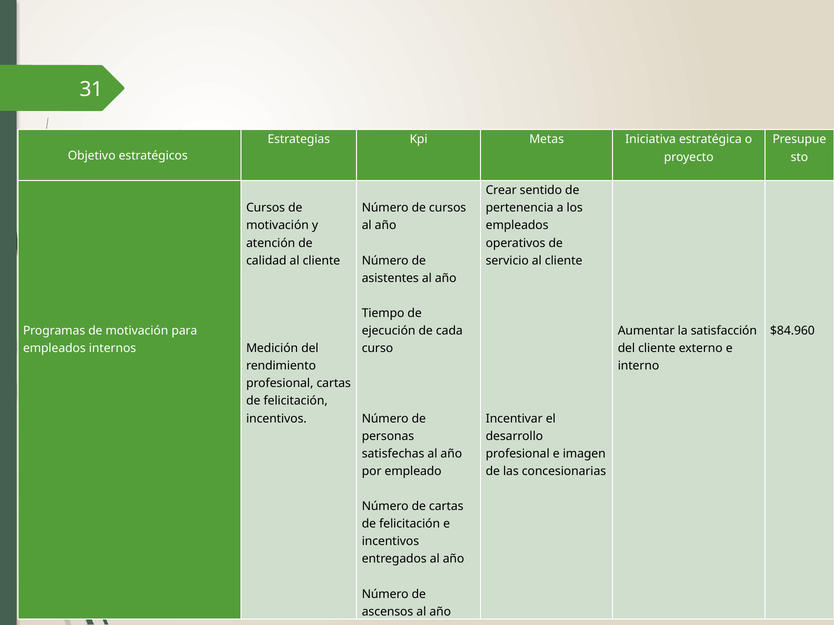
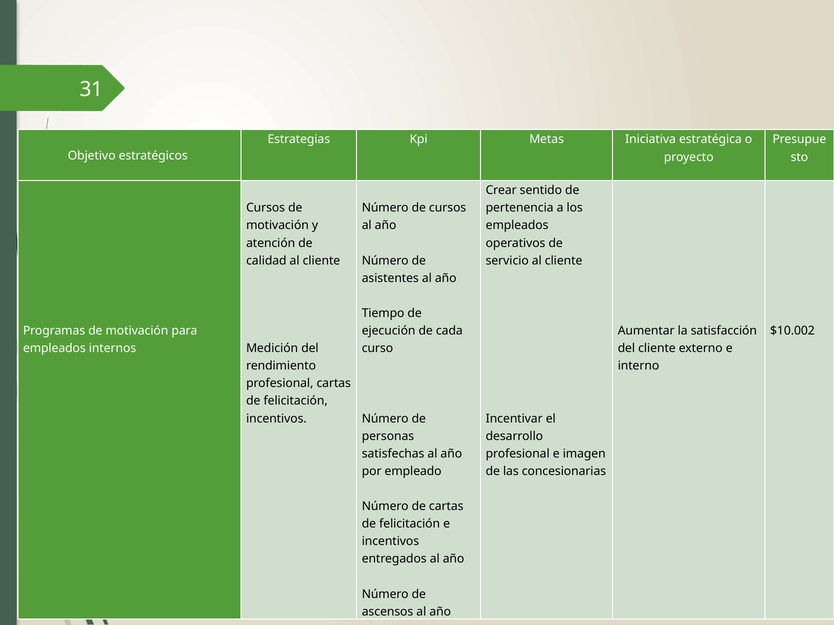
$84.960: $84.960 -> $10.002 (792, 331)
